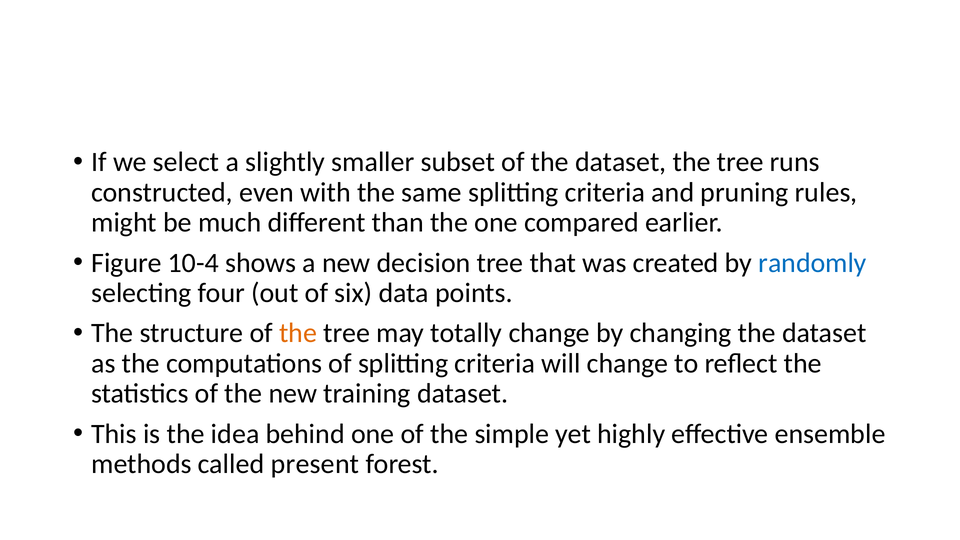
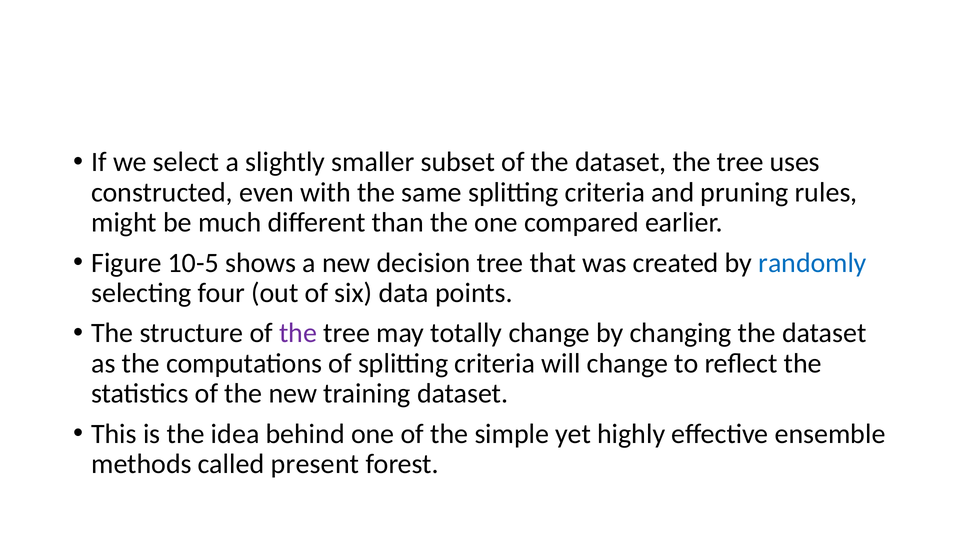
runs: runs -> uses (795, 162)
10-4: 10-4 -> 10-5 (193, 263)
the colour: orange -> purple (298, 333)
